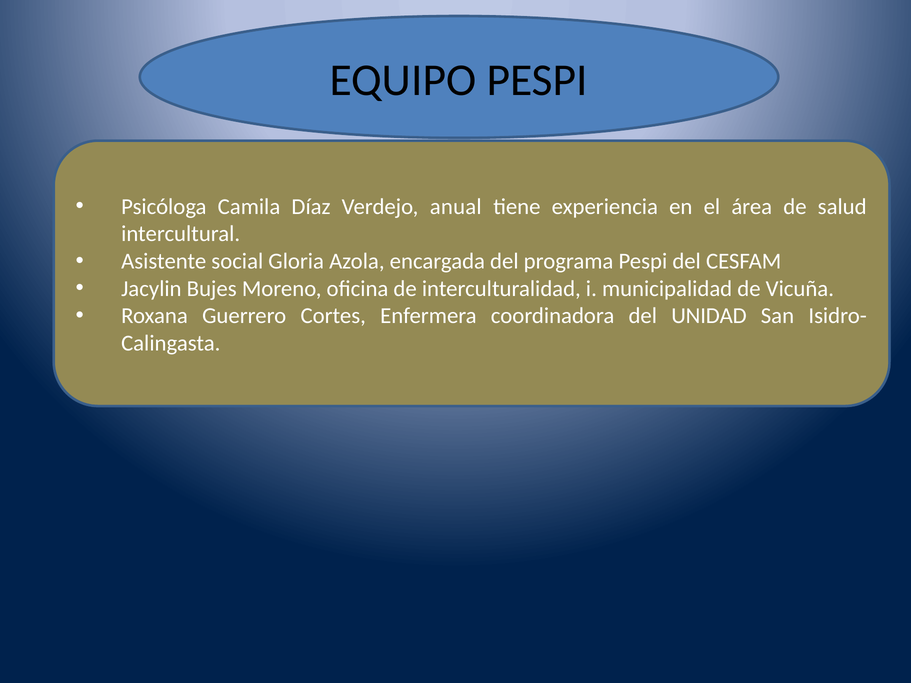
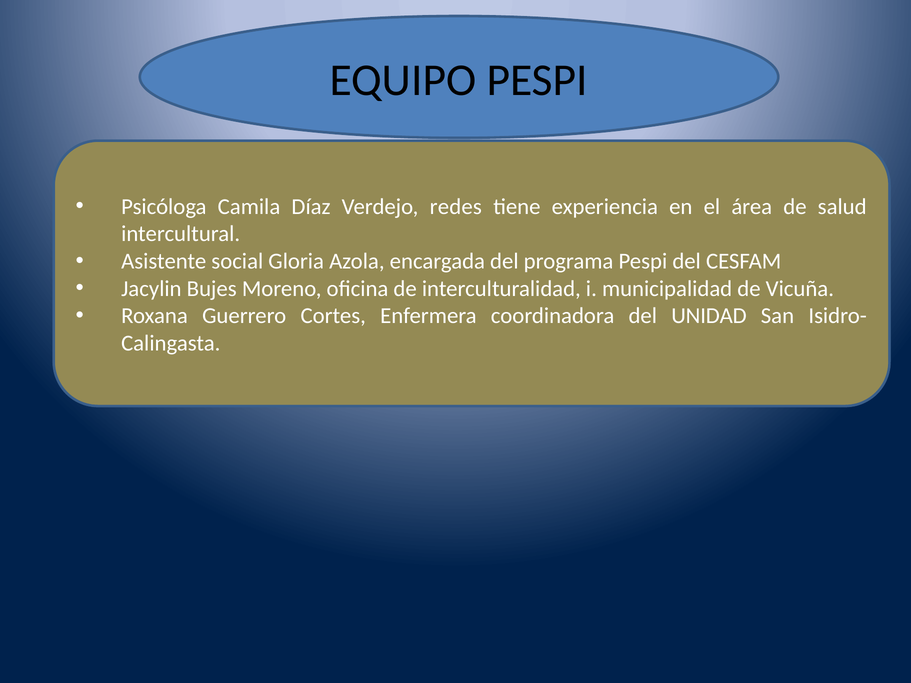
anual: anual -> redes (456, 207)
